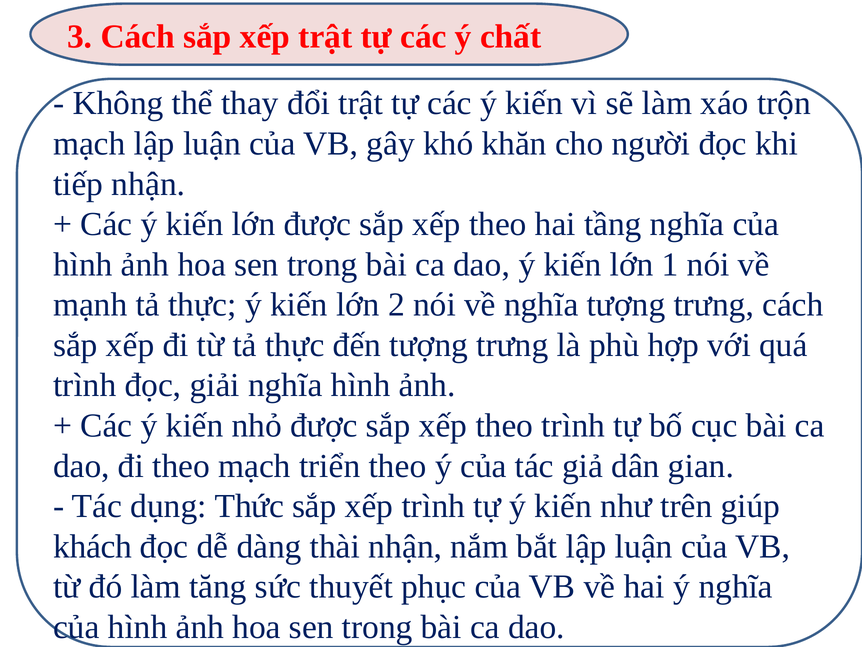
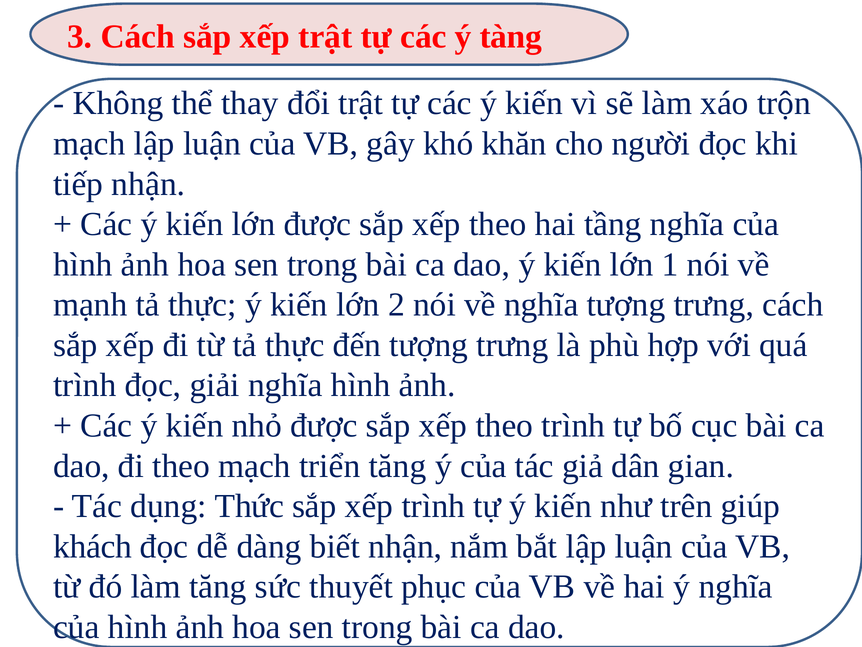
chất: chất -> tàng (511, 36)
triển theo: theo -> tăng (397, 466)
thài: thài -> biết (335, 546)
